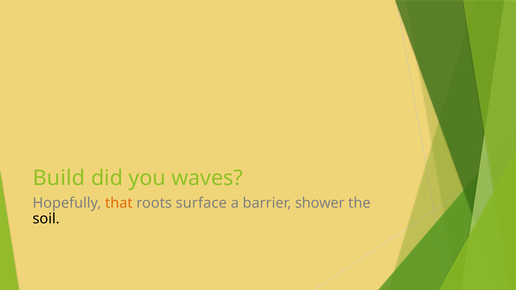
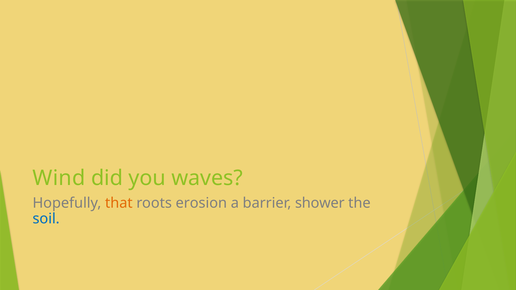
Build: Build -> Wind (59, 178)
surface: surface -> erosion (201, 203)
soil colour: black -> blue (46, 219)
